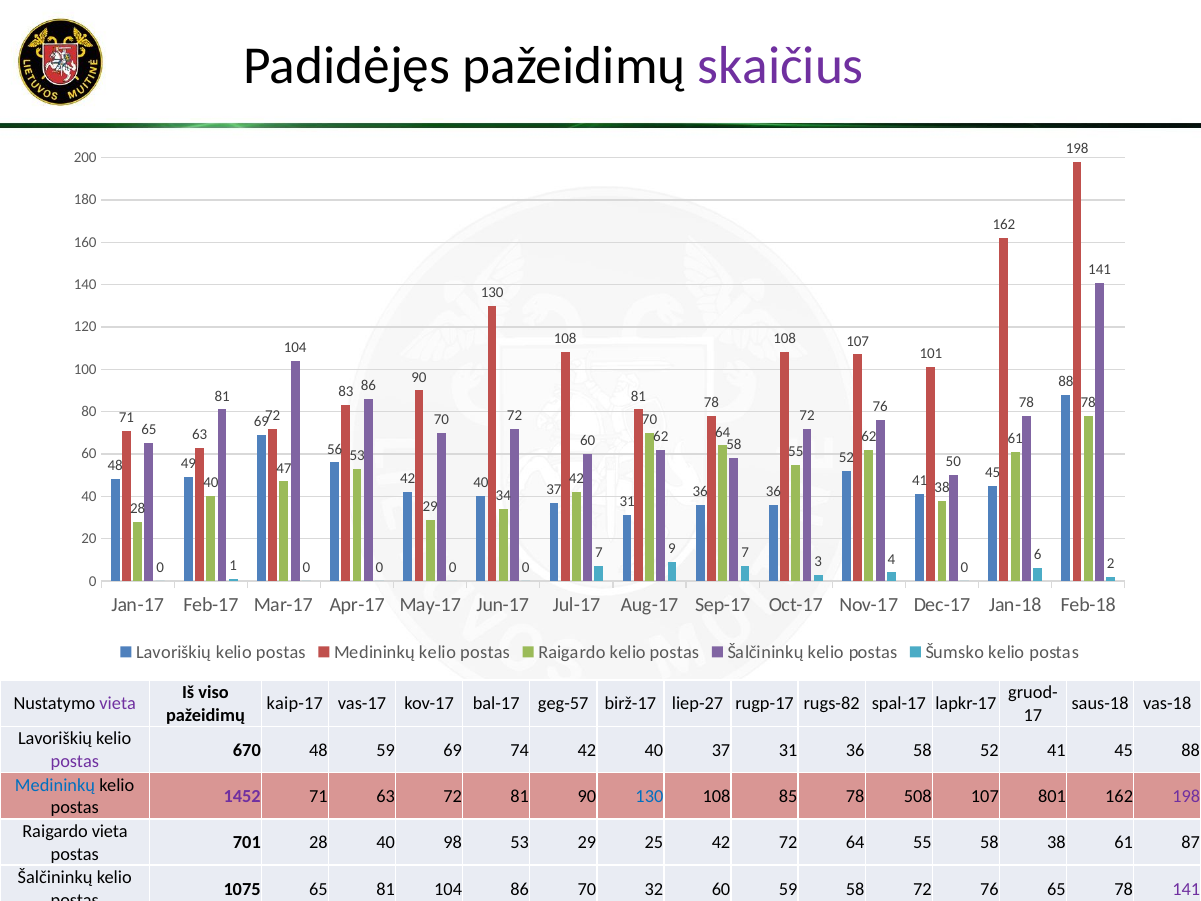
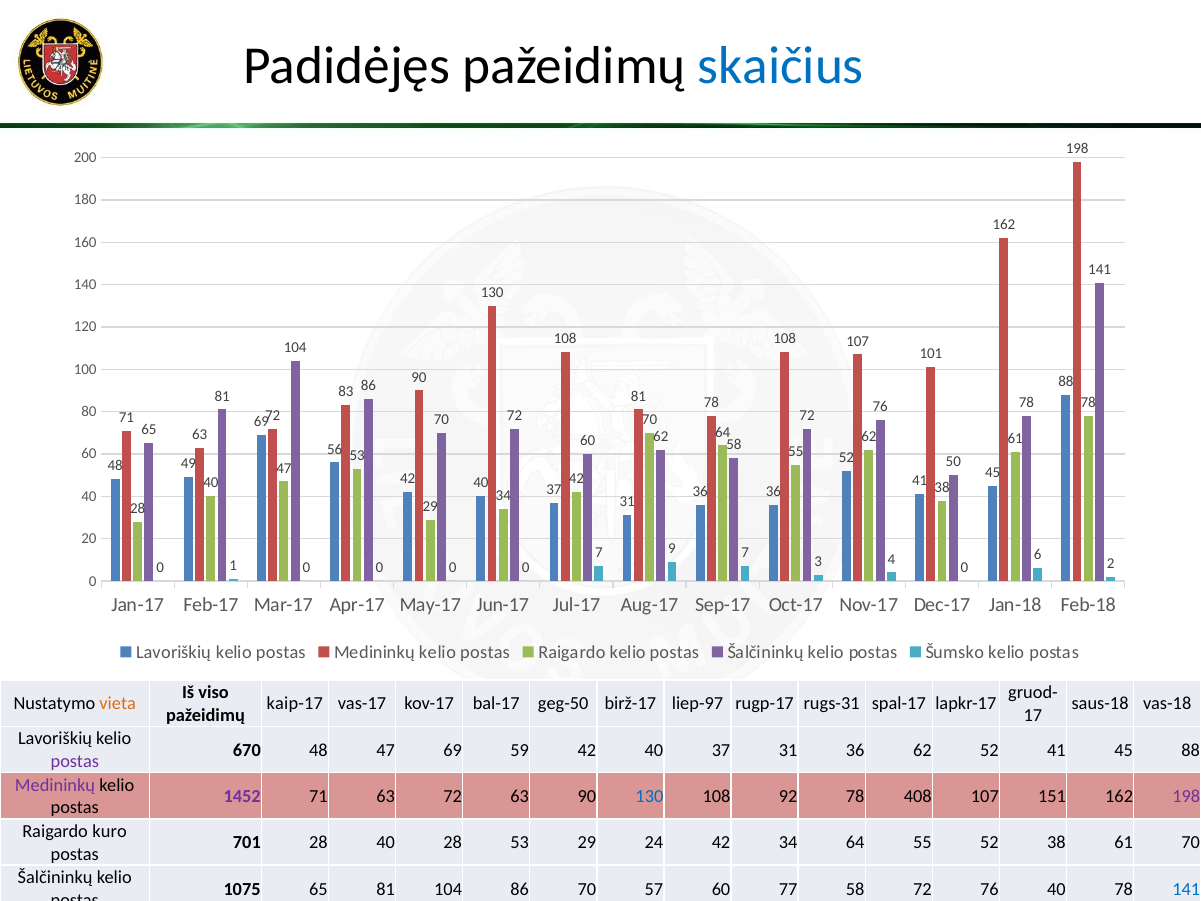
skaičius colour: purple -> blue (781, 66)
vieta colour: purple -> orange (118, 704)
geg-57: geg-57 -> geg-50 (563, 704)
liep-27: liep-27 -> liep-97 (698, 704)
rugs-82: rugs-82 -> rugs-31 (832, 704)
48 59: 59 -> 47 (386, 750)
74: 74 -> 59 (520, 750)
36 58: 58 -> 62 (922, 750)
Medininkų colour: blue -> purple (55, 785)
72 81: 81 -> 63 (520, 796)
85: 85 -> 92 (788, 796)
508: 508 -> 408 (918, 796)
801: 801 -> 151 (1052, 796)
Raigardo vieta: vieta -> kuro (110, 831)
40 98: 98 -> 28 (453, 843)
25: 25 -> 24 (654, 843)
42 72: 72 -> 34 (788, 843)
55 58: 58 -> 52 (989, 843)
61 87: 87 -> 70 (1191, 843)
32: 32 -> 57 (654, 889)
60 59: 59 -> 77 (788, 889)
76 65: 65 -> 40 (1057, 889)
141 colour: purple -> blue (1186, 889)
